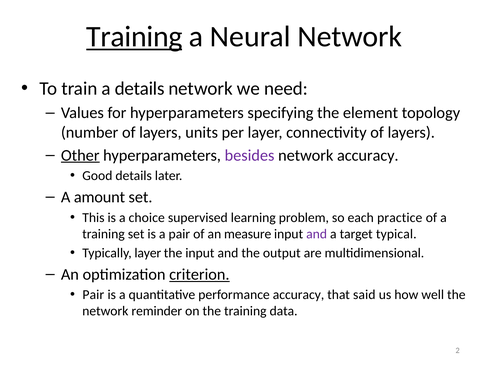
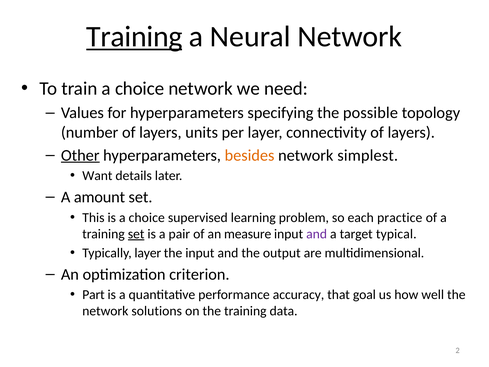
train a details: details -> choice (140, 89)
element: element -> possible (370, 113)
besides colour: purple -> orange (250, 155)
network accuracy: accuracy -> simplest (368, 155)
Good: Good -> Want (97, 176)
set underline: none -> present (136, 234)
criterion underline: present -> none (199, 274)
Pair: Pair -> Part (93, 295)
said: said -> goal (364, 295)
reminder: reminder -> solutions (157, 311)
